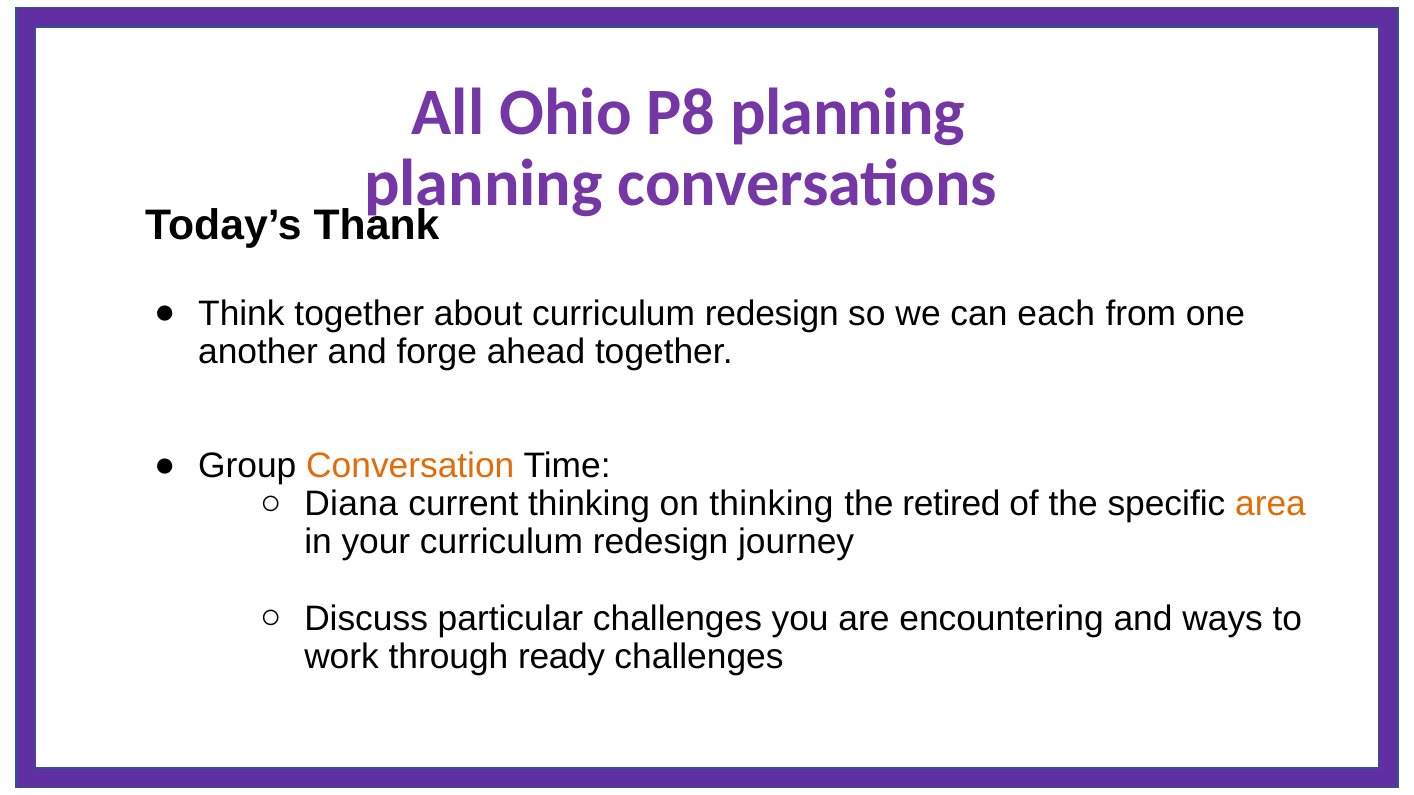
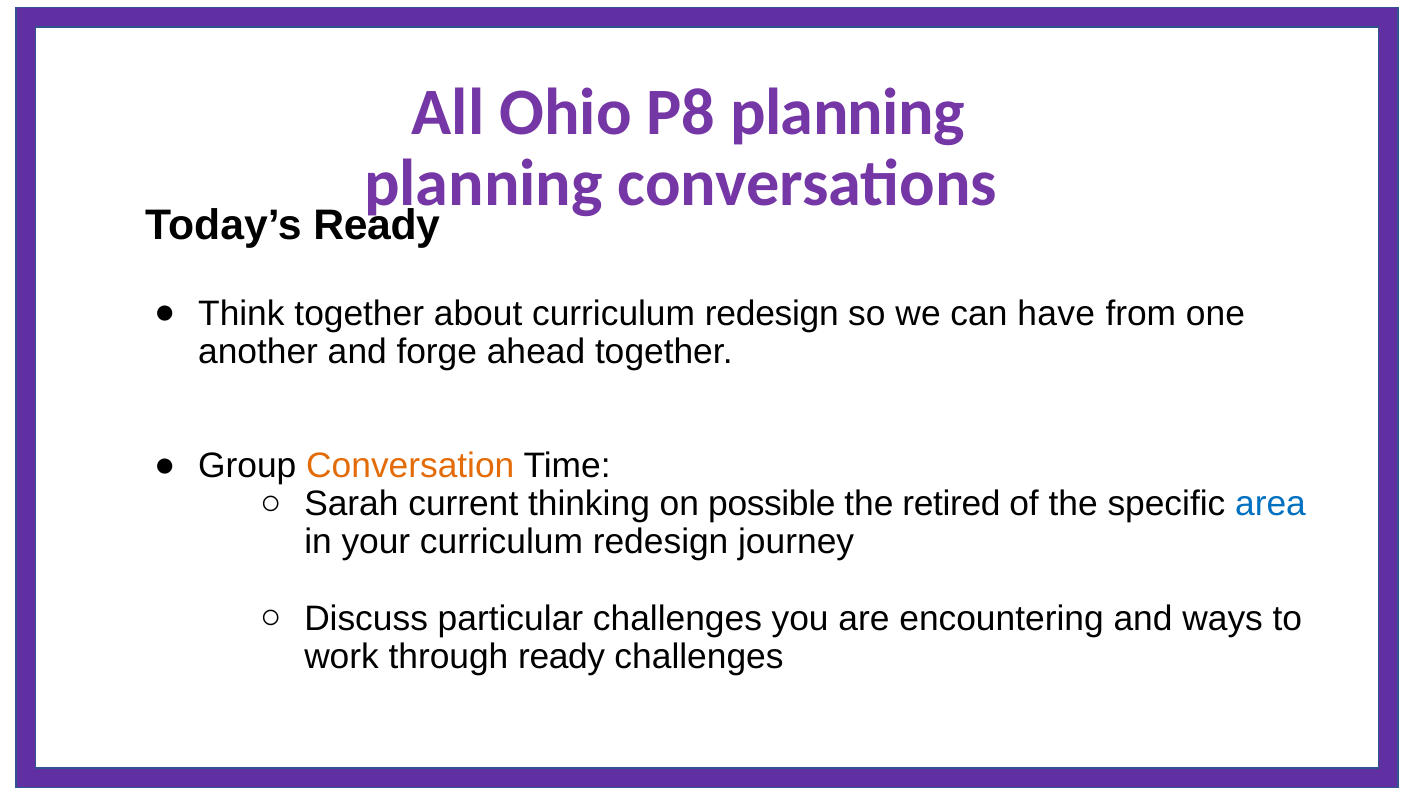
Today’s Thank: Thank -> Ready (377, 225)
each: each -> have (1056, 314)
Diana: Diana -> Sarah (351, 504)
on thinking: thinking -> possible (772, 504)
area colour: orange -> blue (1270, 504)
